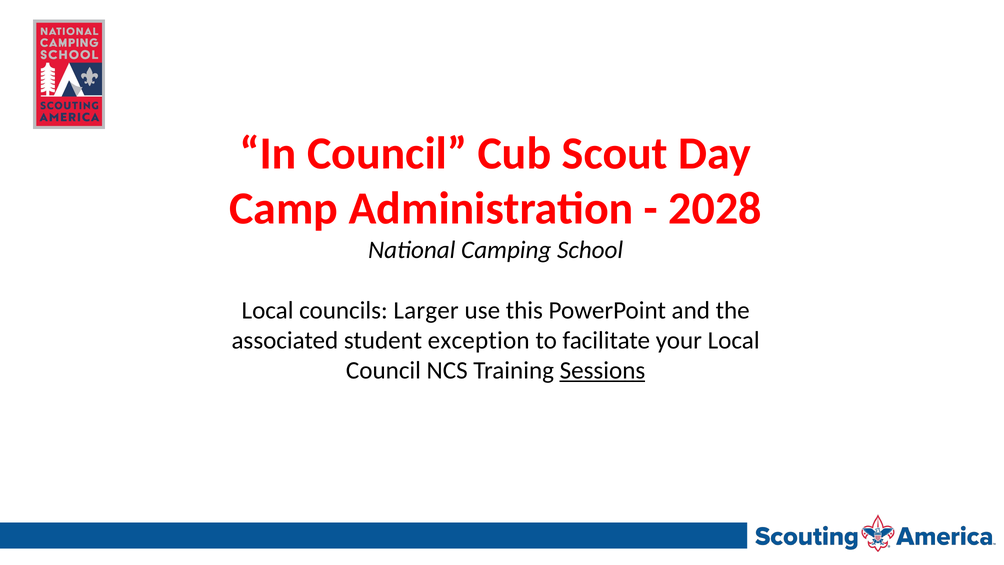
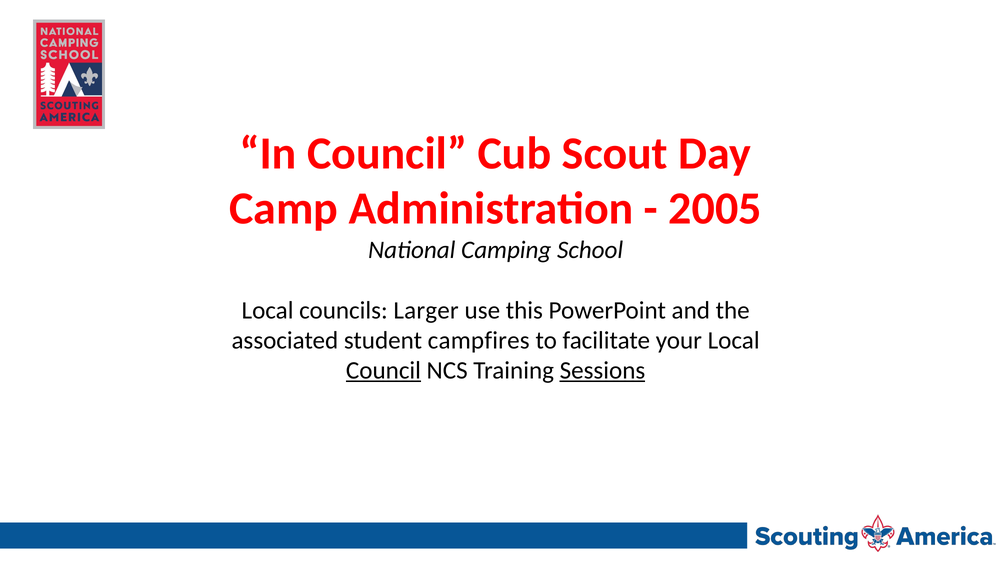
2028: 2028 -> 2005 (715, 209)
exception: exception -> campfires (479, 340)
Council underline: none -> present (383, 370)
